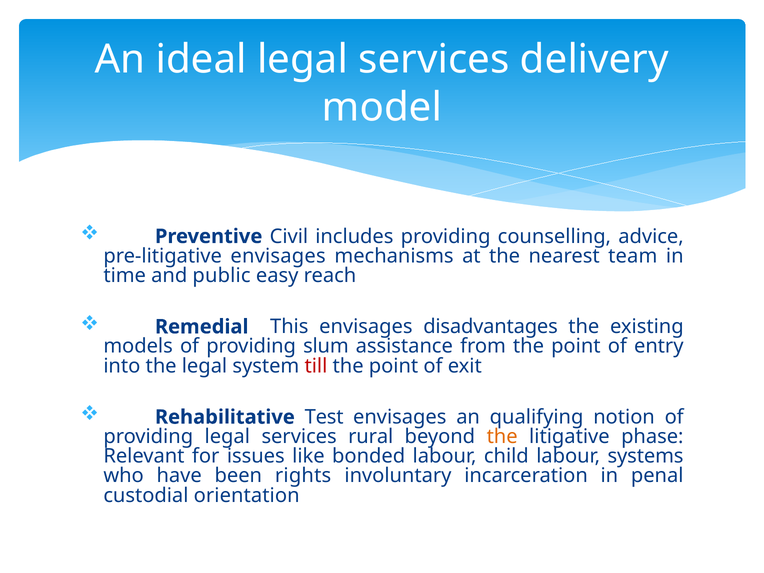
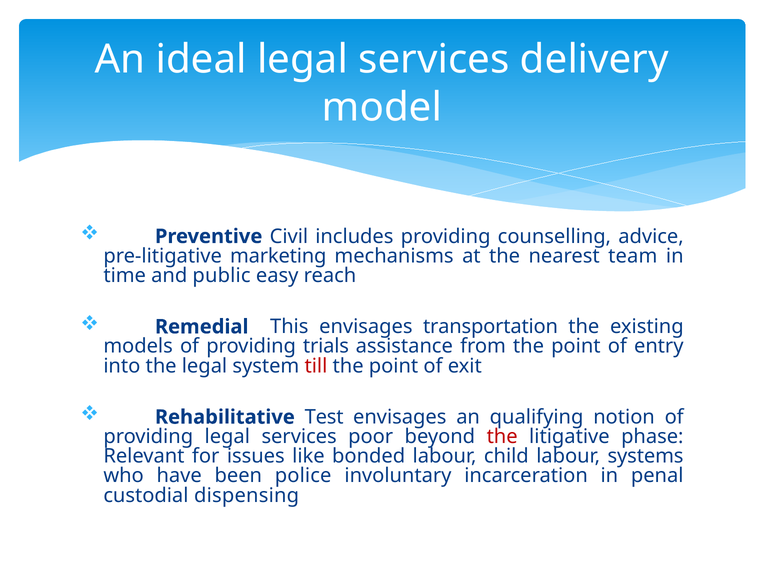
pre-litigative envisages: envisages -> marketing (278, 256)
disadvantages: disadvantages -> transportation (491, 327)
slum: slum -> trials (326, 346)
rural: rural -> poor (371, 437)
the colour: orange -> red (502, 437)
rights: rights -> police (303, 476)
orientation: orientation -> dispensing (247, 495)
